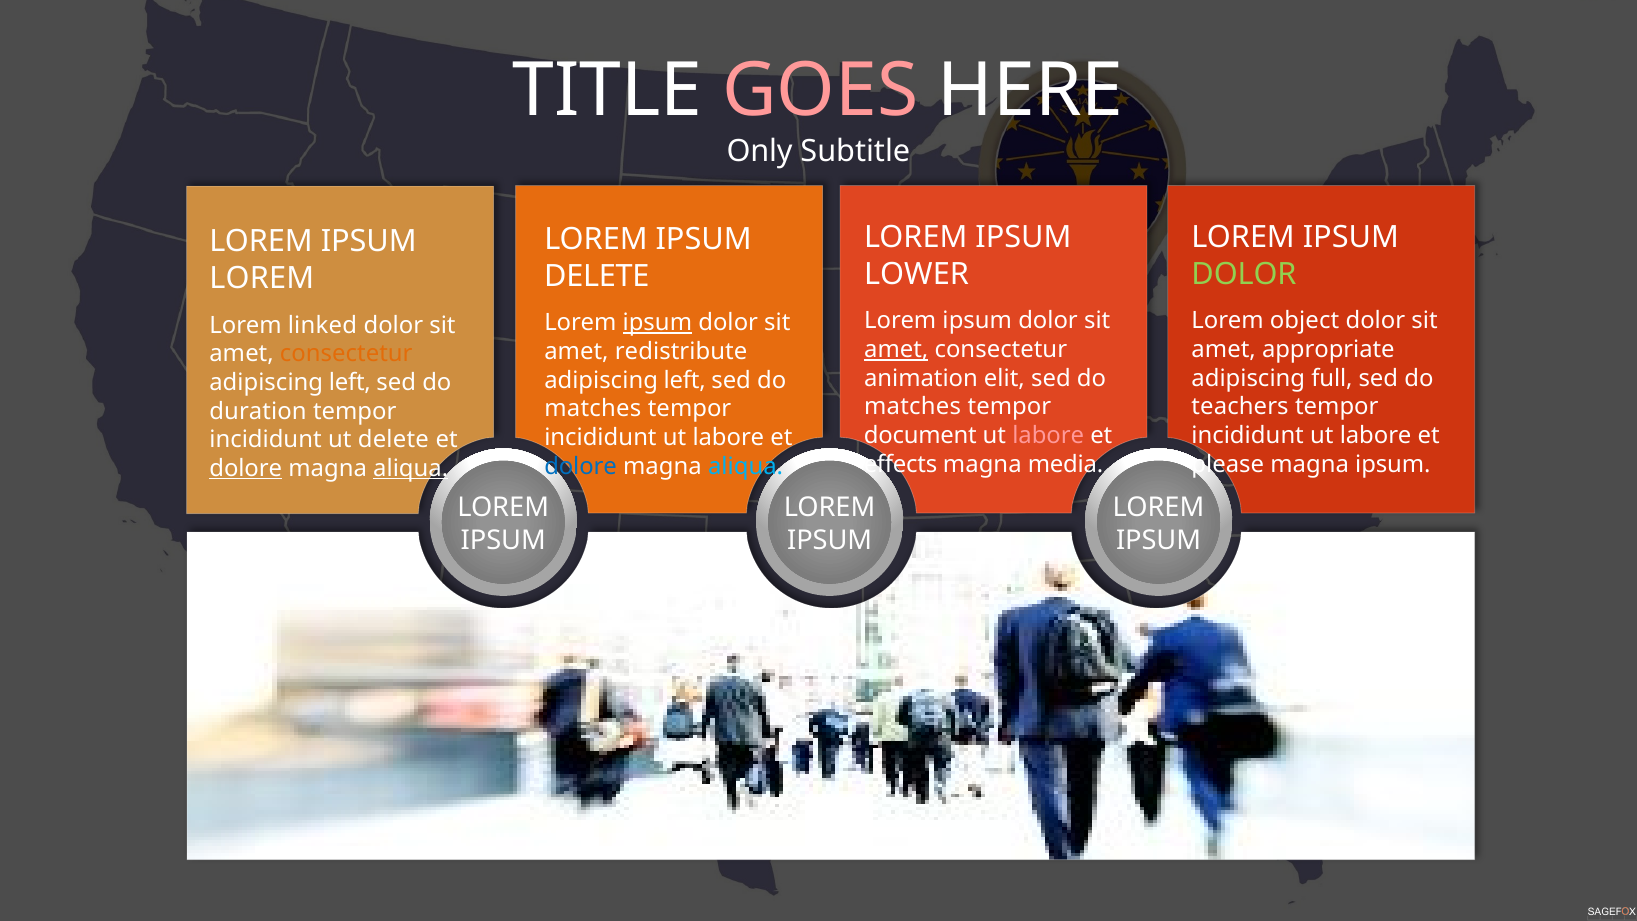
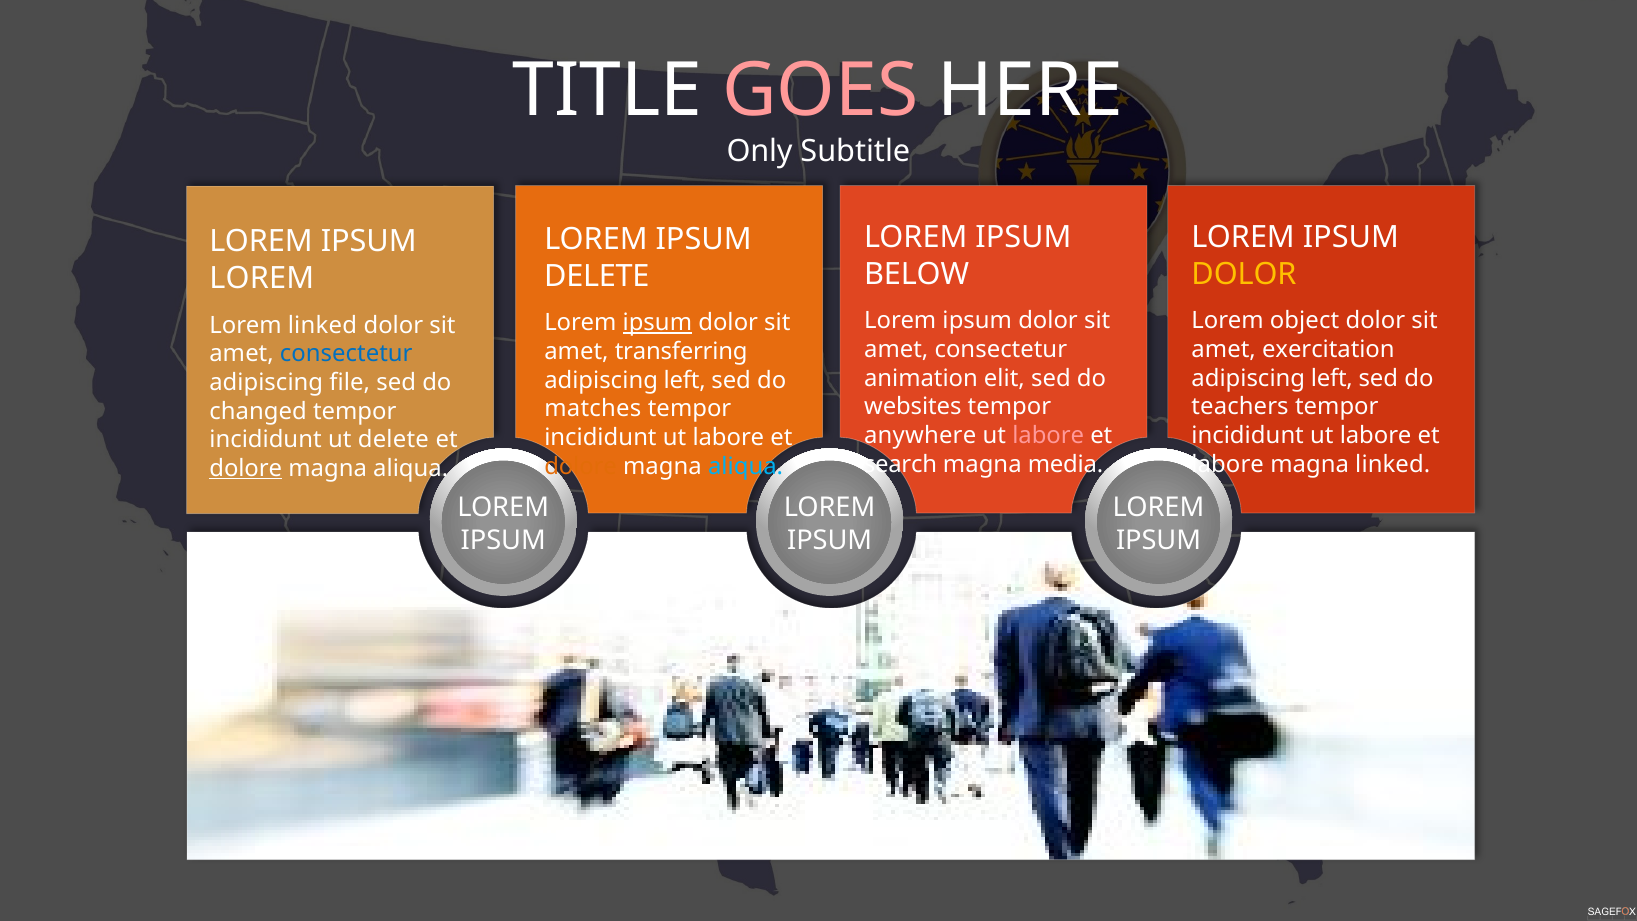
LOWER: LOWER -> BELOW (917, 274)
DOLOR colour: light green -> yellow (1244, 274)
amet underline: present -> none (896, 349)
appropriate: appropriate -> exercitation (1328, 349)
redistribute: redistribute -> transferring (681, 351)
consectetur colour: orange -> blue (346, 354)
full: full -> left (1332, 378)
left: left -> file (350, 382)
matches: matches -> websites (913, 407)
duration: duration -> changed (258, 411)
document: document -> anywhere (920, 435)
effects: effects -> search (900, 464)
please: please -> labore (1228, 464)
magna ipsum: ipsum -> linked (1393, 464)
dolore colour: blue -> orange (581, 466)
aliqua underline: present -> none (411, 468)
